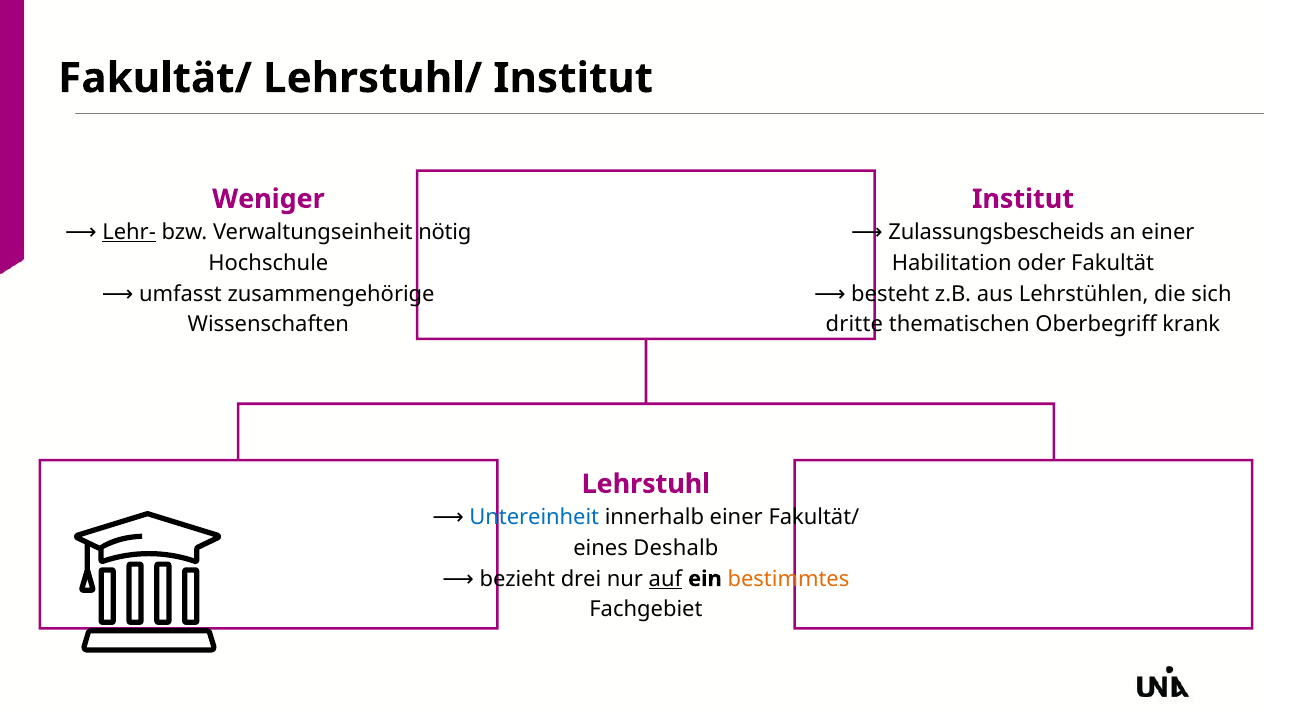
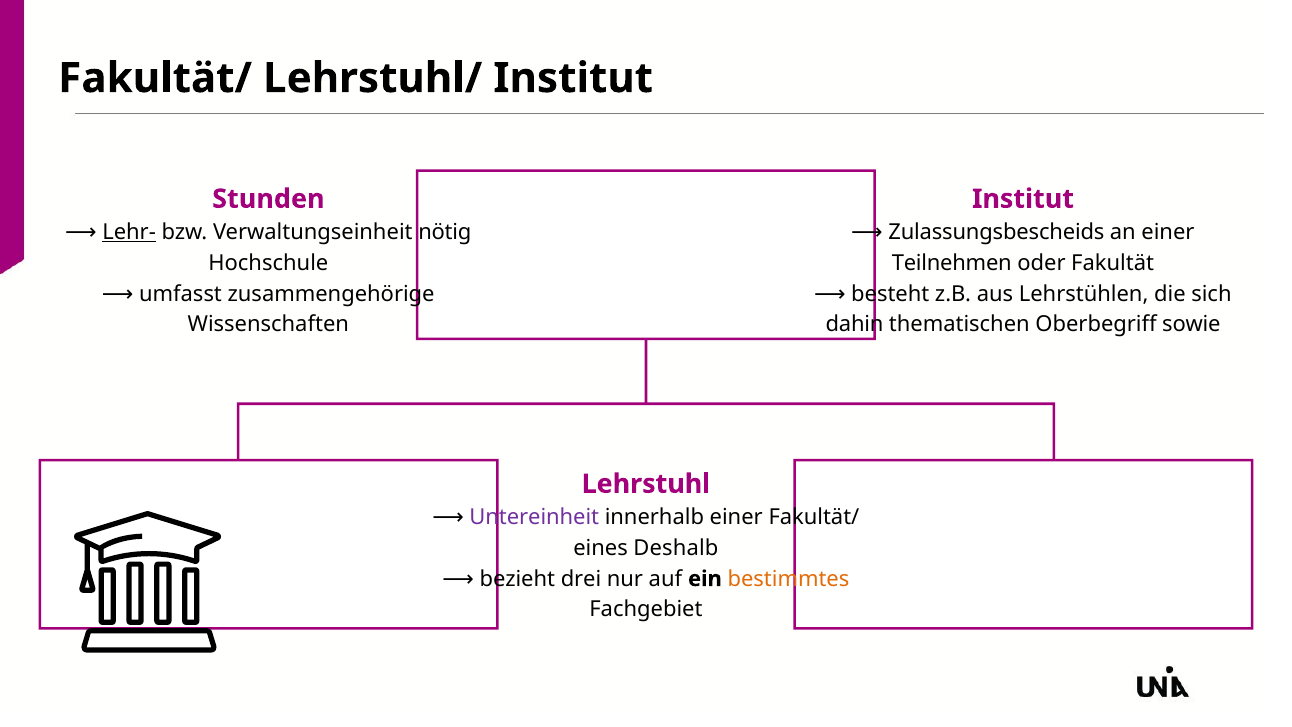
Weniger: Weniger -> Stunden (268, 199)
Habilitation: Habilitation -> Teilnehmen (952, 263)
dritte: dritte -> dahin (855, 325)
krank: krank -> sowie (1191, 325)
Untereinheit colour: blue -> purple (534, 517)
auf underline: present -> none (665, 579)
